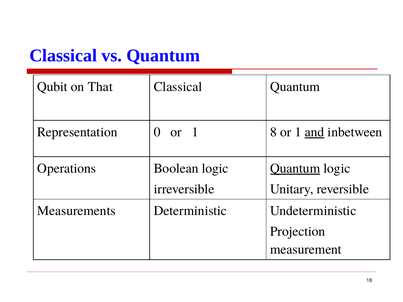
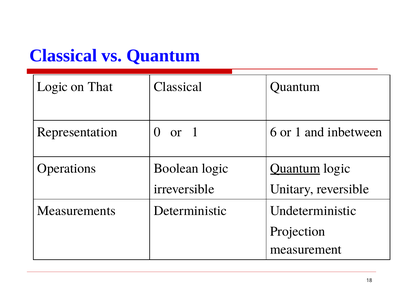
Qubit: Qubit -> Logic (53, 87)
8: 8 -> 6 (274, 132)
and underline: present -> none (315, 132)
